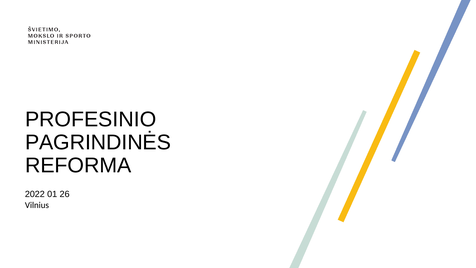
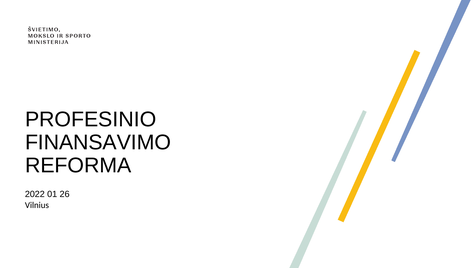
PAGRINDINĖS: PAGRINDINĖS -> FINANSAVIMO (98, 142)
